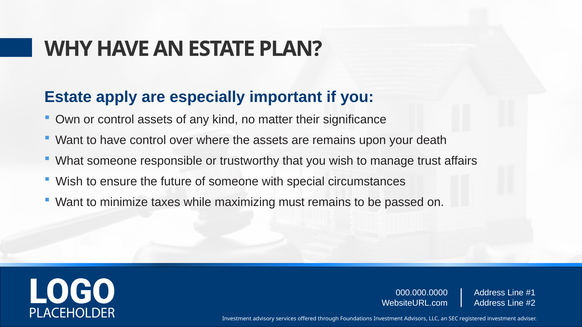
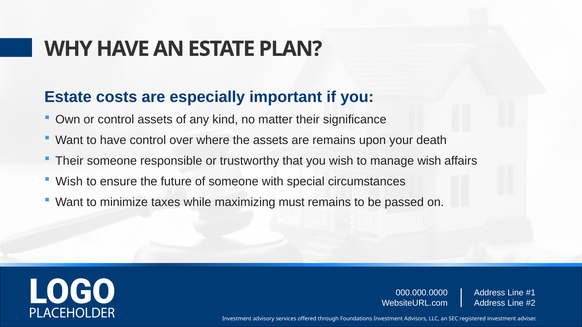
apply: apply -> costs (117, 97)
What: What -> Their (69, 161)
manage trust: trust -> wish (429, 161)
